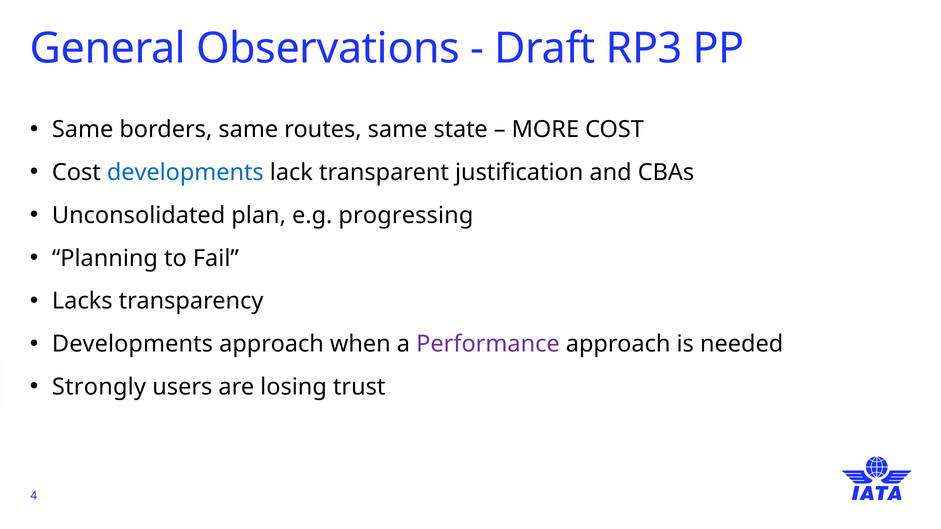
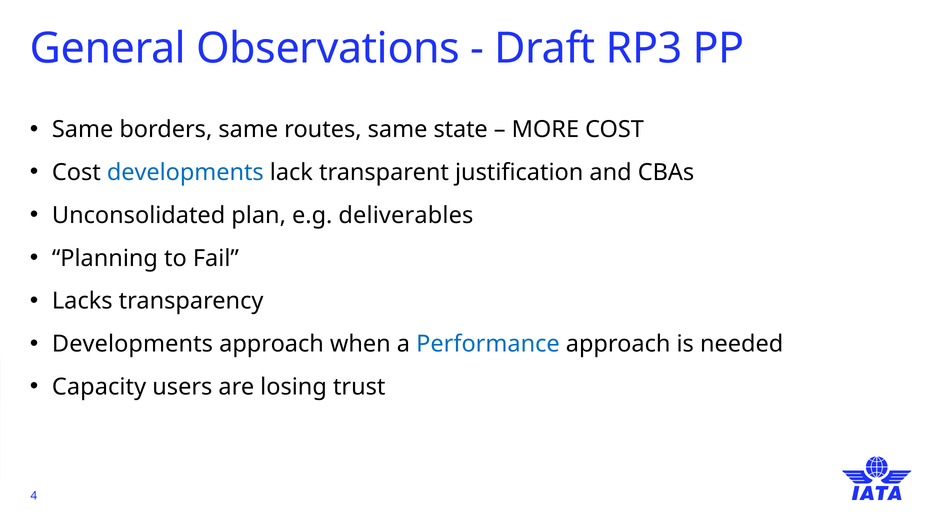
progressing: progressing -> deliverables (406, 216)
Performance colour: purple -> blue (488, 344)
Strongly: Strongly -> Capacity (99, 387)
